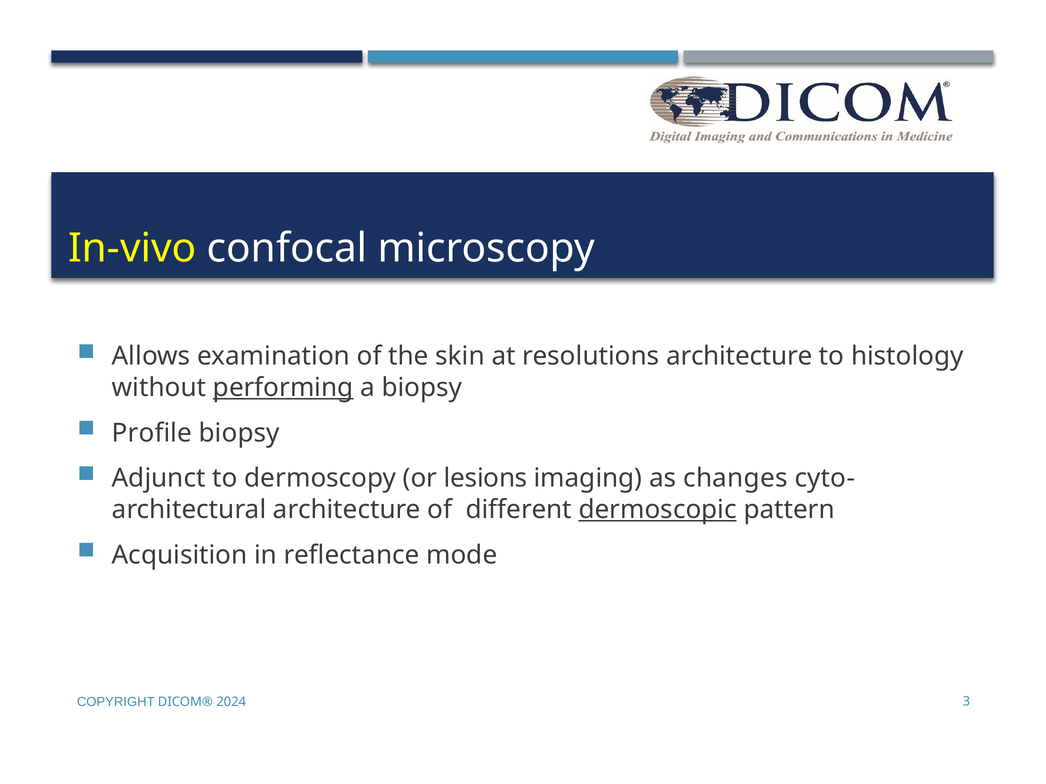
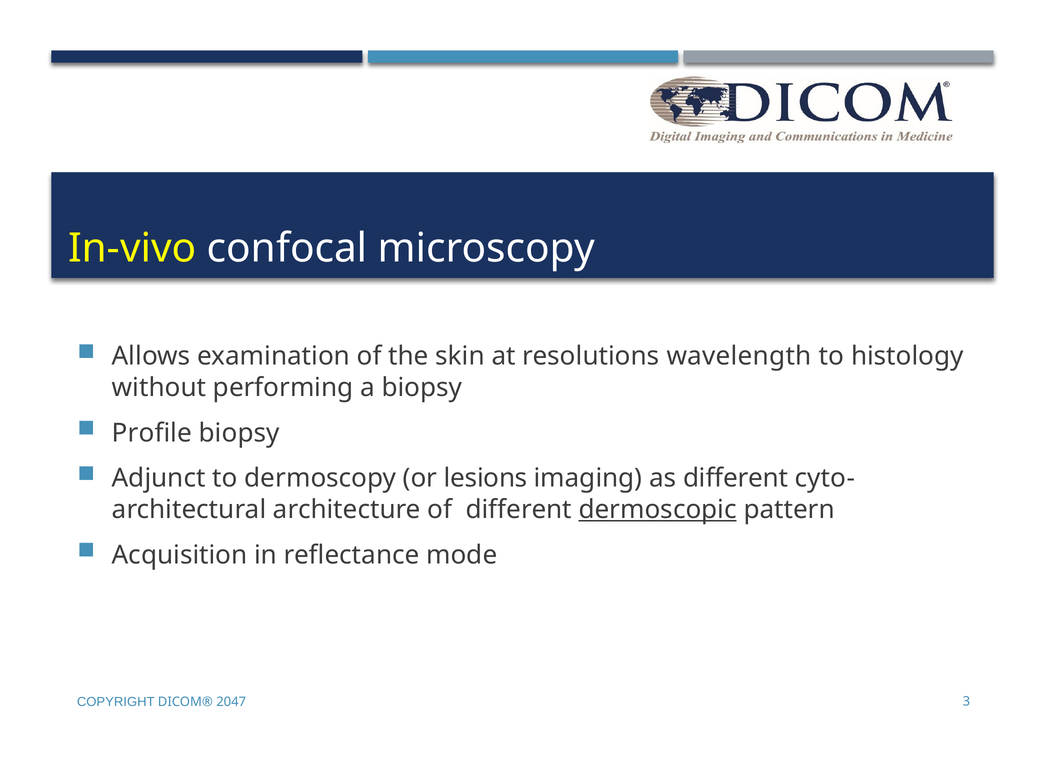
resolutions architecture: architecture -> wavelength (739, 357)
performing underline: present -> none (283, 388)
as changes: changes -> different (736, 479)
2024: 2024 -> 2047 (231, 703)
